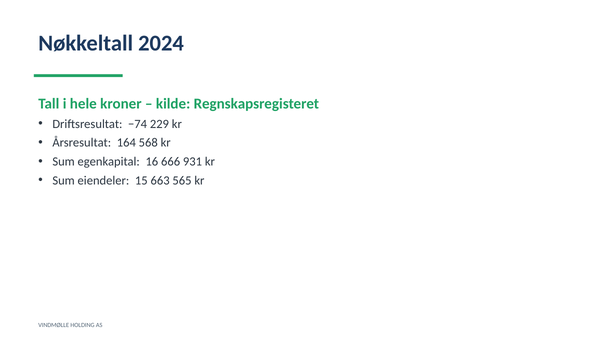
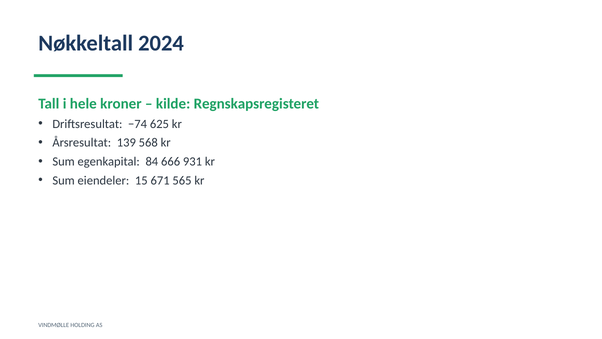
229: 229 -> 625 (159, 124)
164: 164 -> 139 (126, 143)
16: 16 -> 84 (152, 161)
663: 663 -> 671 (160, 180)
